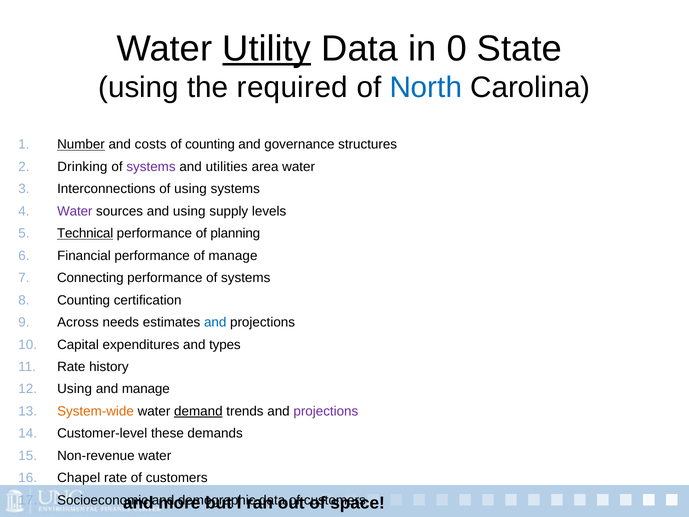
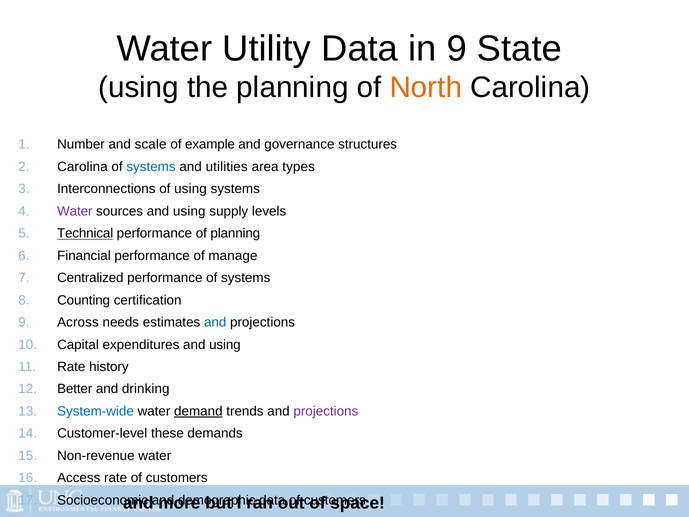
Utility underline: present -> none (267, 48)
in 0: 0 -> 9 (457, 48)
the required: required -> planning (293, 88)
North colour: blue -> orange (426, 88)
Number underline: present -> none (81, 144)
costs: costs -> scale (151, 144)
of counting: counting -> example (210, 144)
Drinking: Drinking -> Carolina (82, 167)
systems colour: purple -> blue (151, 167)
area water: water -> types (299, 167)
Connecting: Connecting -> Centralized (90, 278)
expenditures and types: types -> using (225, 344)
Using: Using -> Better (75, 389)
and manage: manage -> drinking (146, 389)
System-wide colour: orange -> blue (95, 411)
Chapel: Chapel -> Access (79, 478)
